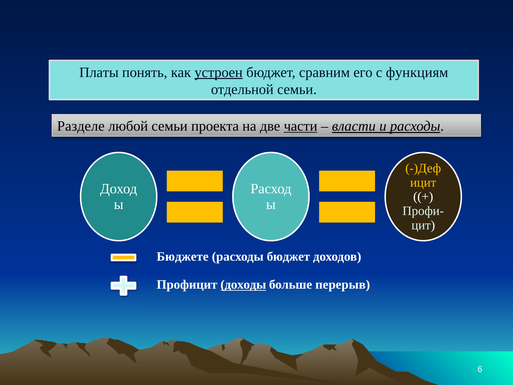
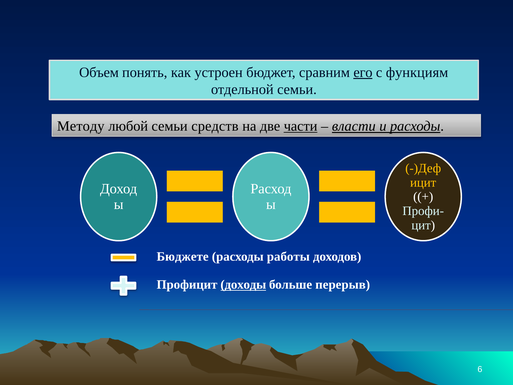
Платы: Платы -> Объем (99, 72)
устроен underline: present -> none (219, 72)
его underline: none -> present (363, 72)
Разделе: Разделе -> Методу (81, 126)
проекта: проекта -> средств (215, 126)
расходы бюджет: бюджет -> работы (288, 256)
